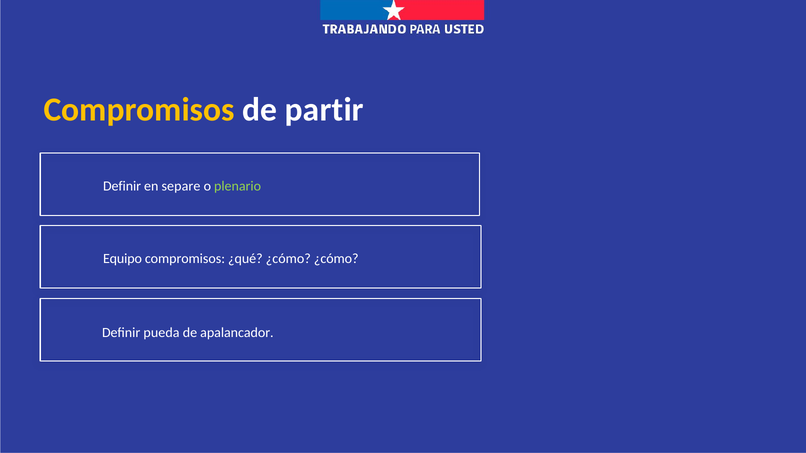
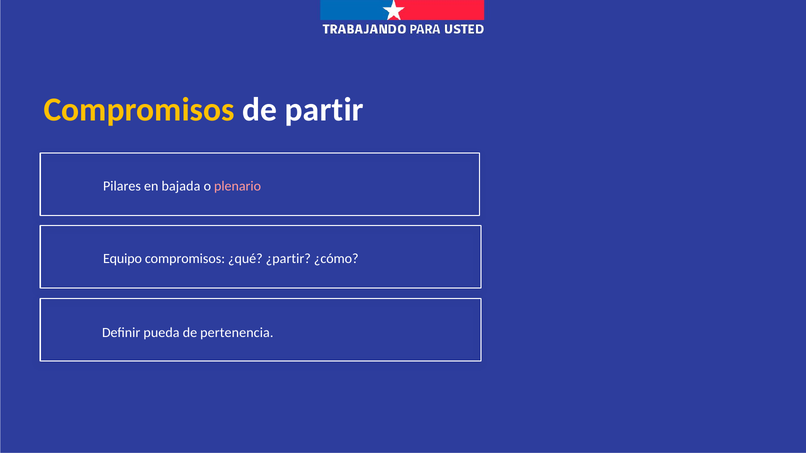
Definir: Definir -> Pilares (122, 186)
separe: separe -> bajada (181, 186)
plenario colour: light green -> pink (238, 186)
¿qué ¿cómo: ¿cómo -> ¿partir (288, 259)
apalancador: apalancador -> pertenencia (237, 333)
